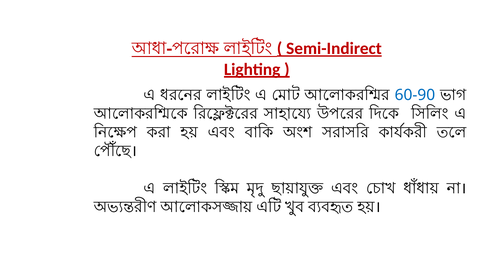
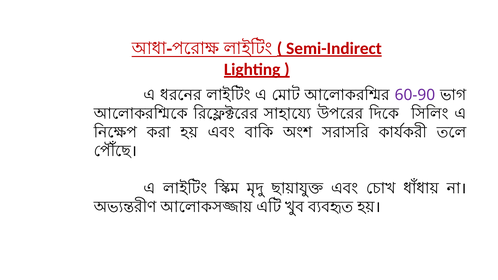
60-90 colour: blue -> purple (415, 95)
